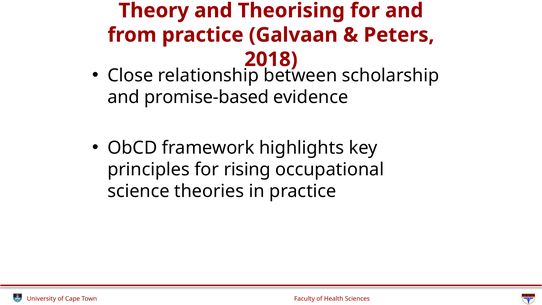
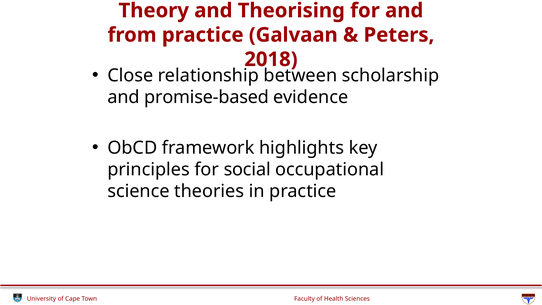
rising: rising -> social (247, 170)
